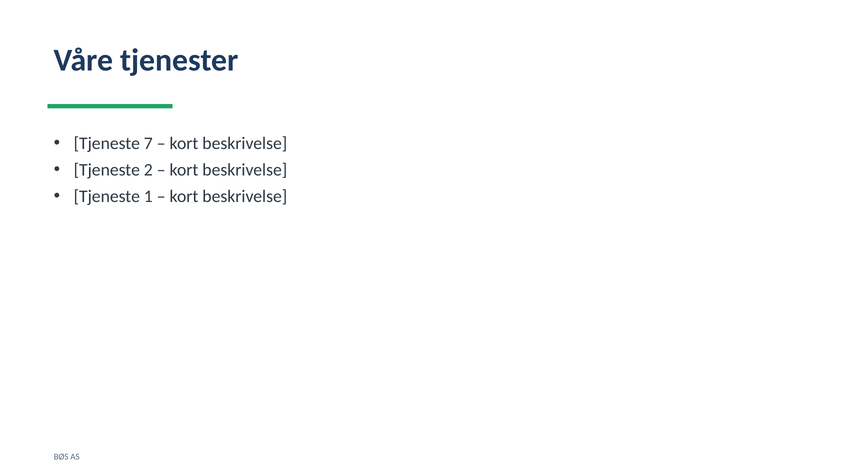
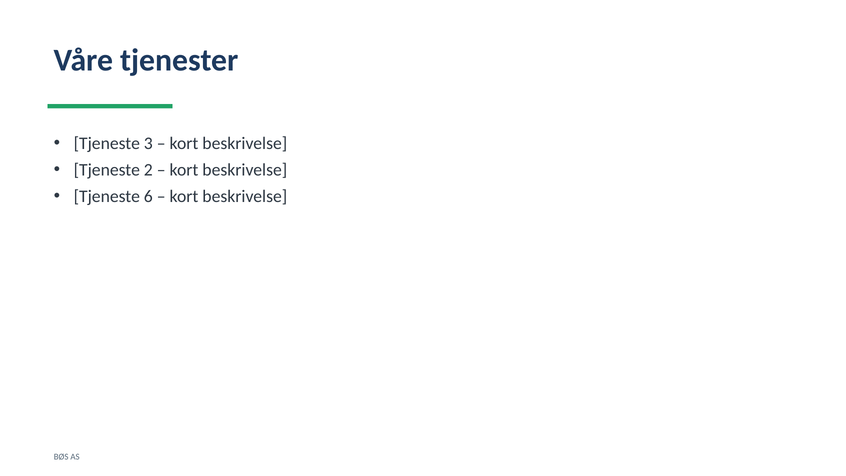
7: 7 -> 3 (148, 143)
1: 1 -> 6 (148, 196)
